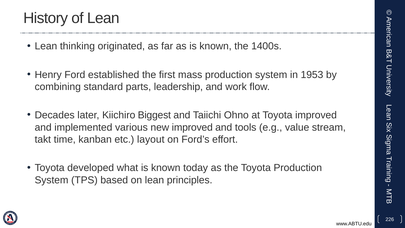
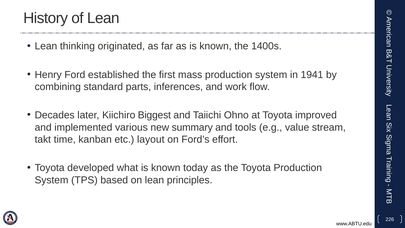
1953: 1953 -> 1941 (312, 75)
leadership: leadership -> inferences (178, 87)
new improved: improved -> summary (192, 127)
